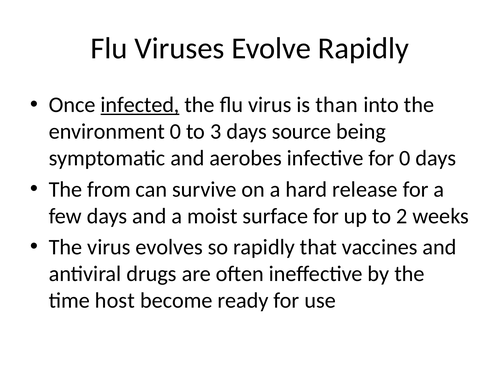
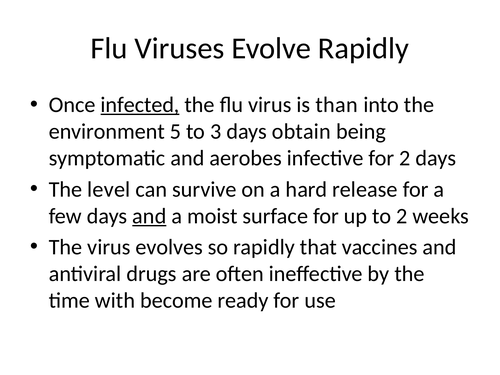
environment 0: 0 -> 5 (175, 132)
source: source -> obtain (301, 132)
for 0: 0 -> 2 (405, 158)
from: from -> level (109, 189)
and underline: none -> present (149, 216)
host: host -> with (115, 301)
